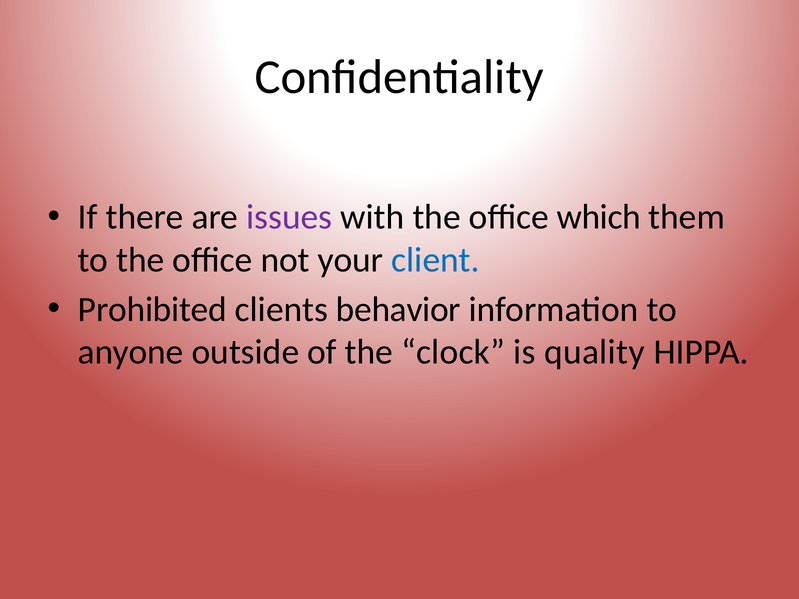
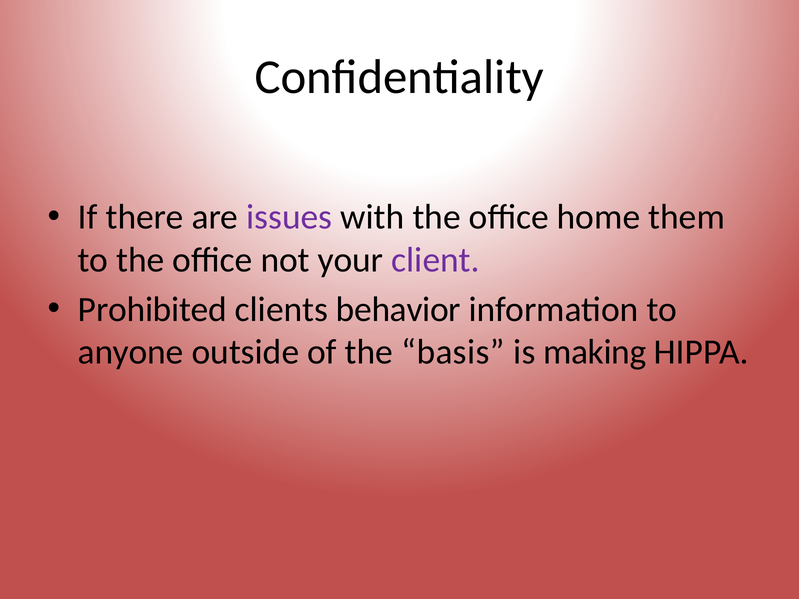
which: which -> home (599, 217)
client colour: blue -> purple (435, 260)
clock: clock -> basis (453, 352)
quality: quality -> making (595, 352)
